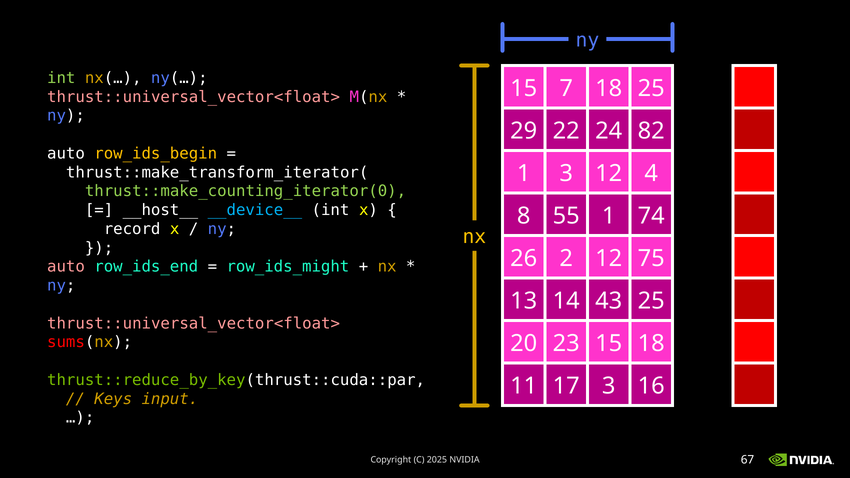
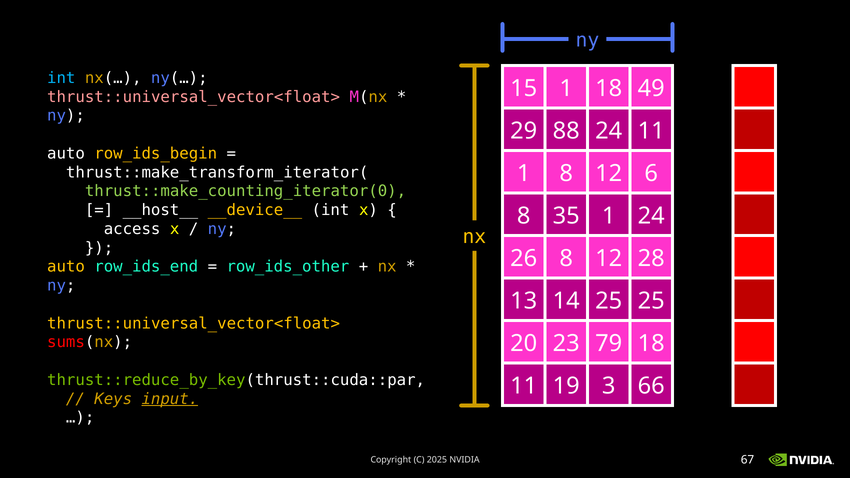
int colour: light green -> light blue (61, 78)
15 7: 7 -> 1 (566, 89)
18 25: 25 -> 49 (651, 89)
22: 22 -> 88 (566, 131)
24 82: 82 -> 11 (651, 131)
1 3: 3 -> 8 (566, 174)
4: 4 -> 6 (651, 174)
__device__ colour: light blue -> yellow (255, 210)
55: 55 -> 35 (566, 216)
1 74: 74 -> 24 (651, 216)
record: record -> access (132, 229)
26 2: 2 -> 8 (566, 259)
75: 75 -> 28 (651, 259)
auto colour: pink -> yellow (66, 267)
row_ids_might: row_ids_might -> row_ids_other (288, 267)
14 43: 43 -> 25 (609, 301)
thrust::universal_vector<float> colour: pink -> yellow (194, 323)
23 15: 15 -> 79 (609, 344)
17: 17 -> 19 (566, 386)
16: 16 -> 66 (651, 386)
input underline: none -> present (170, 399)
